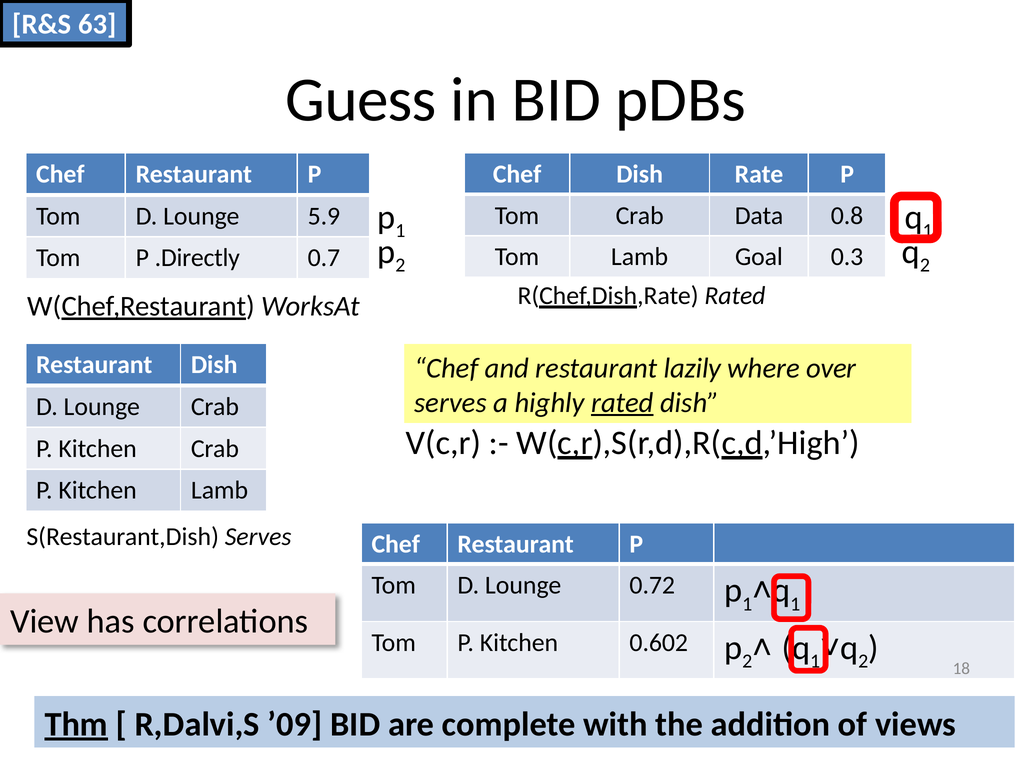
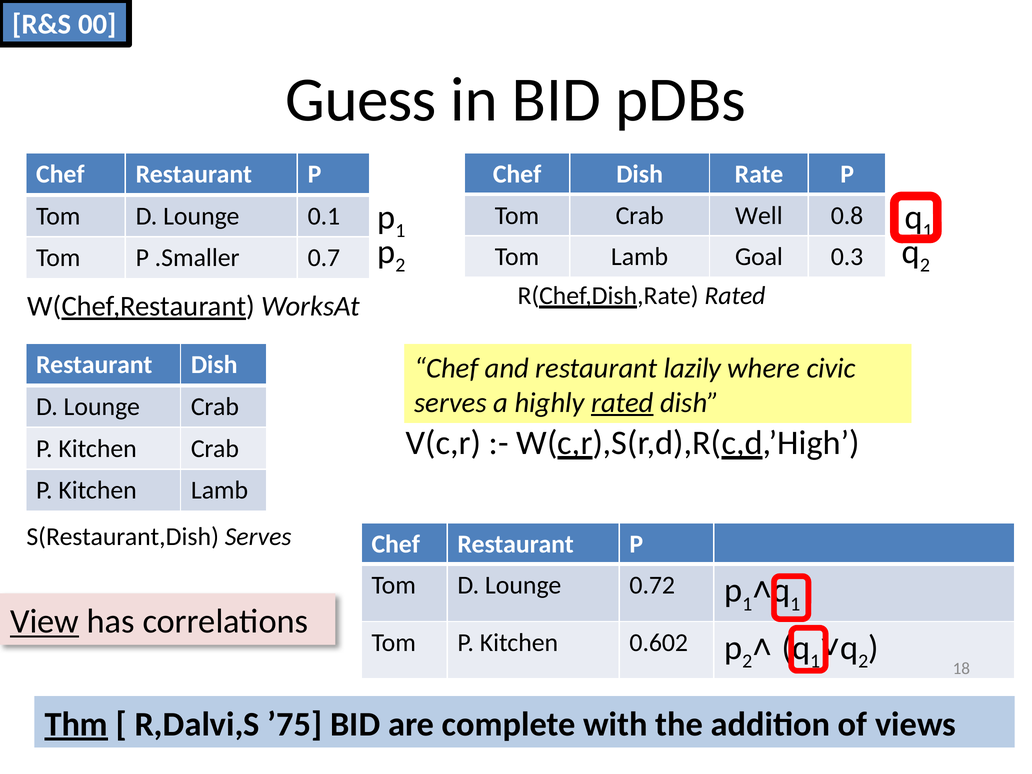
63: 63 -> 00 (97, 24)
Data: Data -> Well (759, 216)
5.9: 5.9 -> 0.1 (324, 216)
.Directly: .Directly -> .Smaller (197, 258)
over: over -> civic (831, 368)
View underline: none -> present (45, 621)
’09: ’09 -> ’75 (295, 724)
